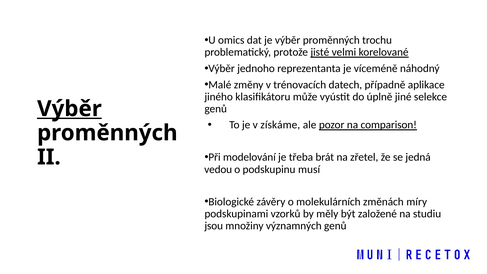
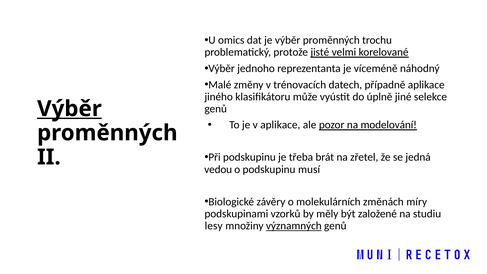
v získáme: získáme -> aplikace (280, 125)
comparison: comparison -> modelování (389, 125)
Při modelování: modelování -> podskupinu (249, 157)
jsou: jsou -> lesy (214, 226)
významných underline: none -> present (294, 226)
